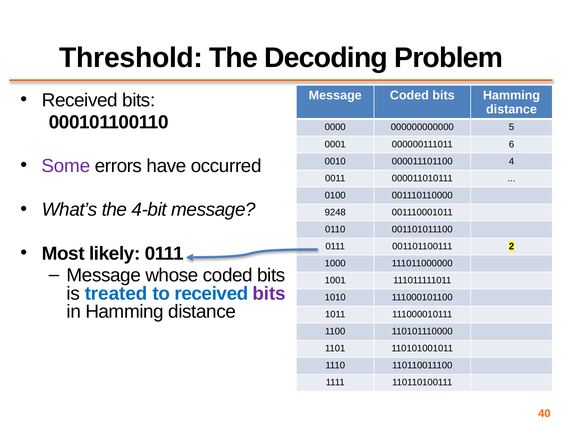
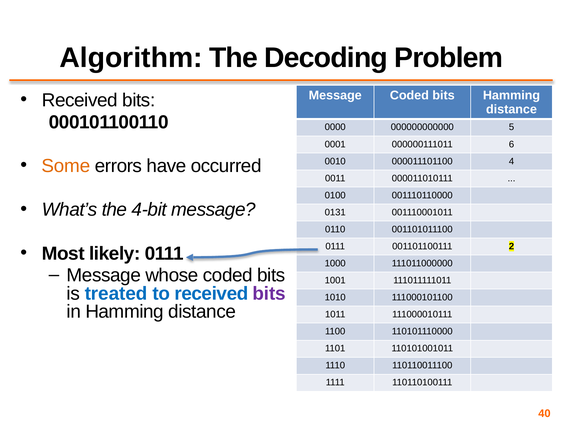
Threshold: Threshold -> Algorithm (131, 58)
Some colour: purple -> orange (66, 166)
9248: 9248 -> 0131 (335, 212)
